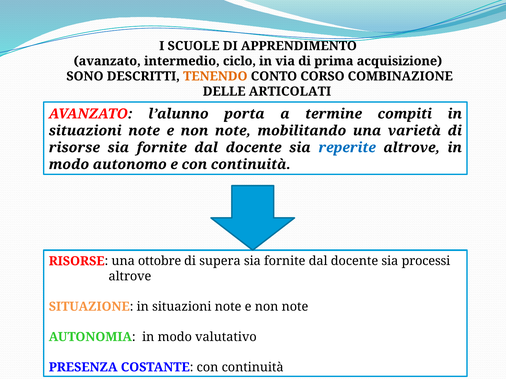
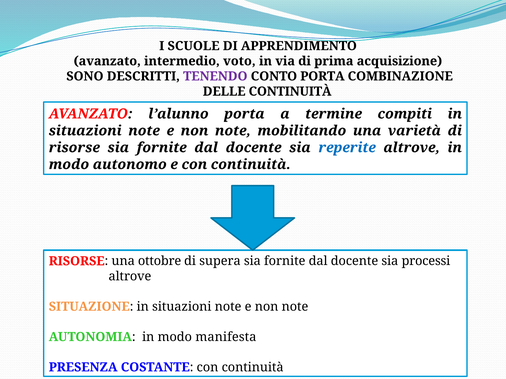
ciclo: ciclo -> voto (239, 61)
TENENDO colour: orange -> purple (215, 76)
CONTO CORSO: CORSO -> PORTA (322, 76)
DELLE ARTICOLATI: ARTICOLATI -> CONTINUITÀ (290, 92)
valutativo: valutativo -> manifesta (226, 337)
